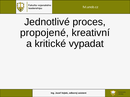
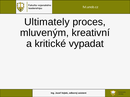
Jednotlivé: Jednotlivé -> Ultimately (47, 22)
propojené: propojené -> mluveným (44, 33)
